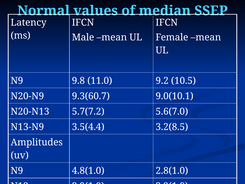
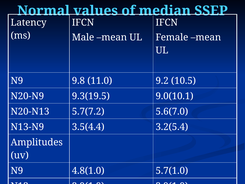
9.3(60.7: 9.3(60.7 -> 9.3(19.5 (91, 96)
3.2(8.5: 3.2(8.5 -> 3.2(5.4 (172, 127)
2.8(1.0: 2.8(1.0 -> 5.7(1.0 (172, 171)
